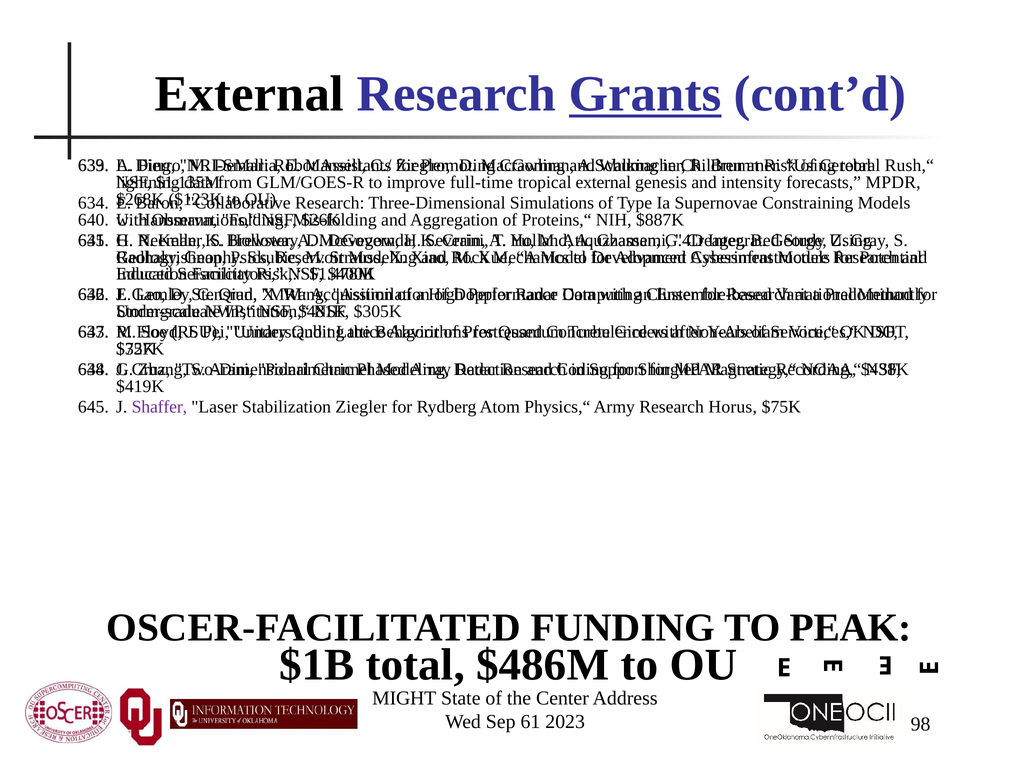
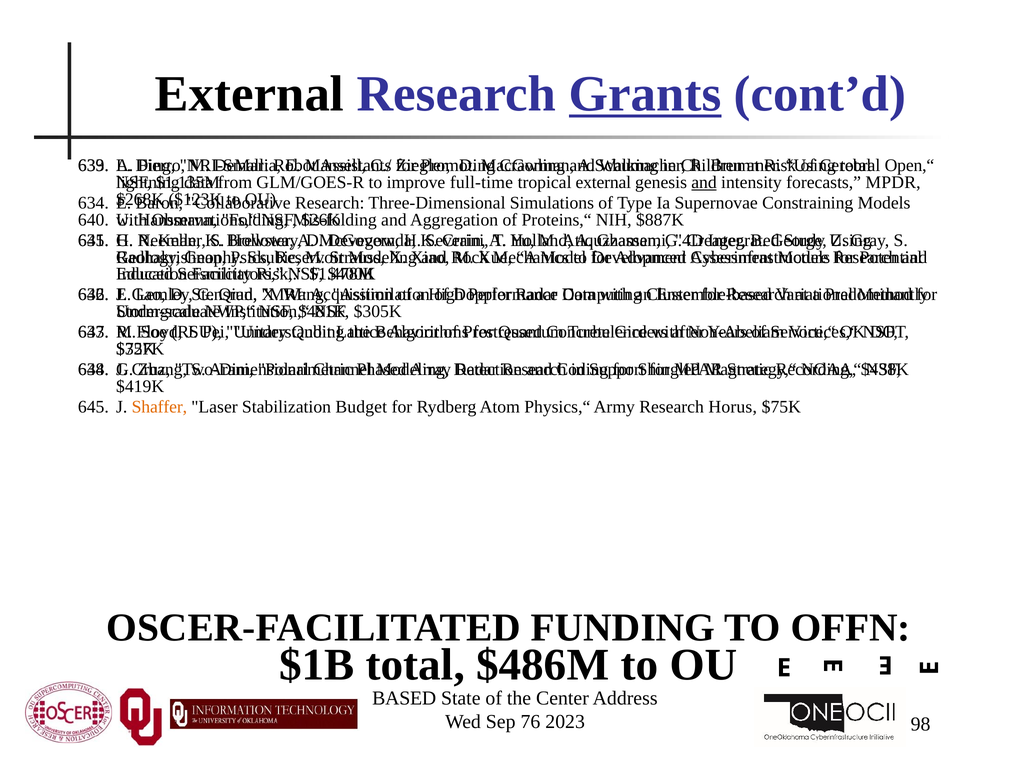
Rush,“: Rush,“ -> Open,“ (909, 165)
and underline: none -> present (704, 182)
Shaffer colour: purple -> orange (159, 407)
Stabilization Ziegler: Ziegler -> Budget (361, 407)
PEAK: PEAK -> OFFN (851, 627)
MIGHT: MIGHT -> BASED (404, 698)
61: 61 -> 76 (530, 722)
